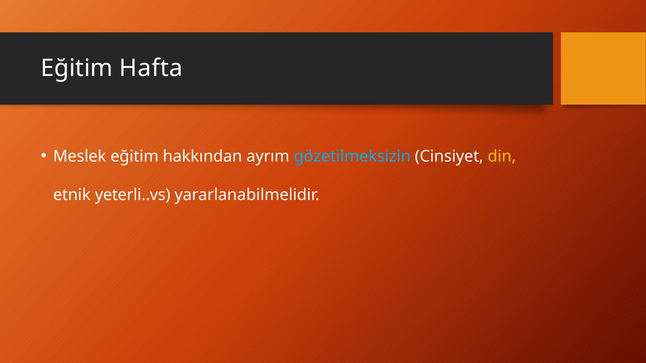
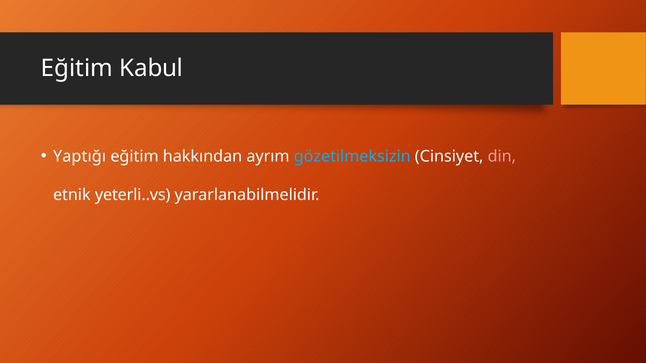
Hafta: Hafta -> Kabul (151, 68)
Meslek: Meslek -> Yaptığı (80, 156)
din colour: yellow -> pink (502, 156)
